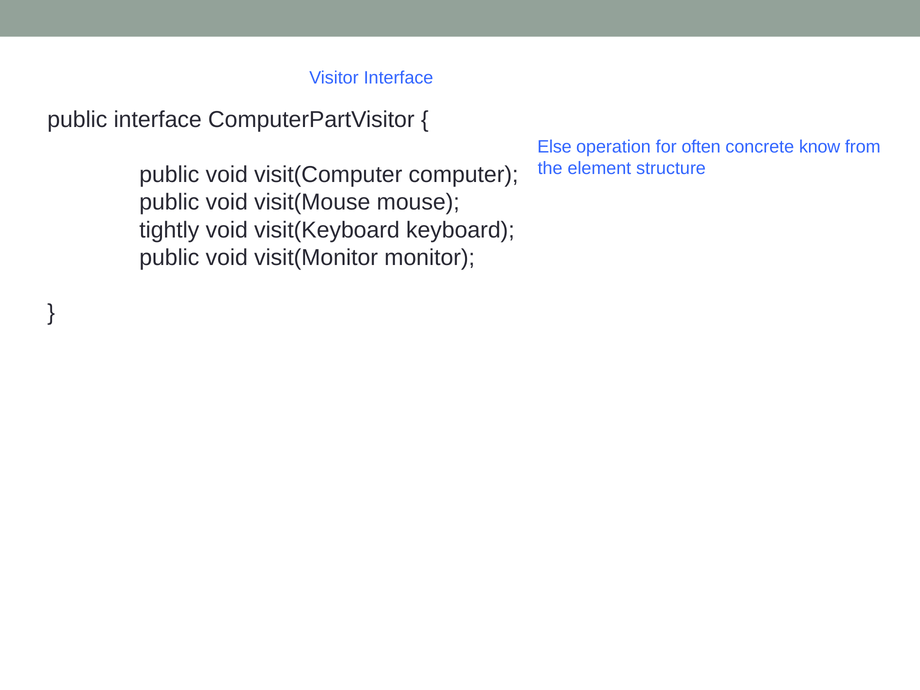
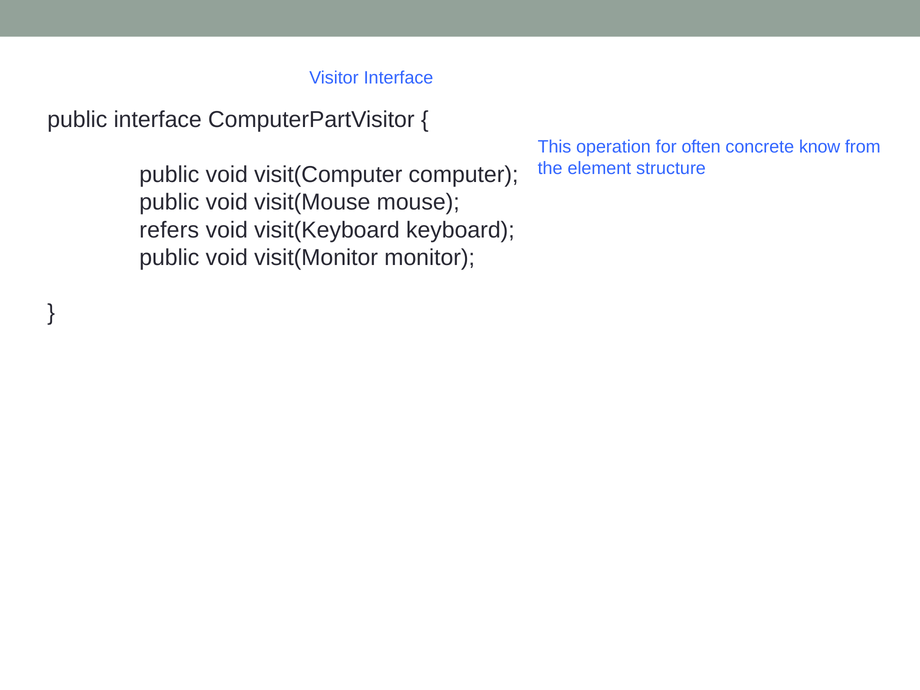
Else: Else -> This (554, 147)
tightly: tightly -> refers (169, 230)
